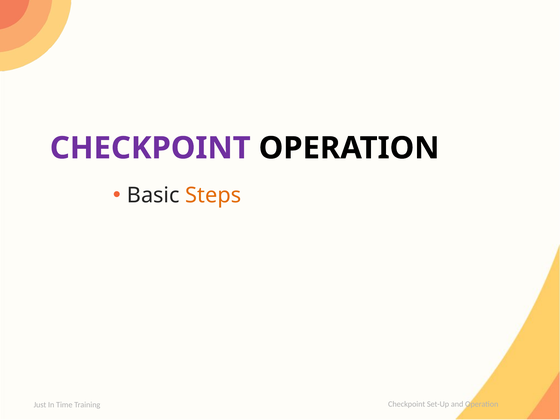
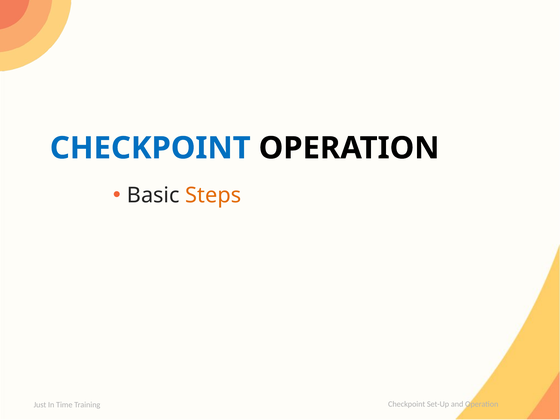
CHECKPOINT colour: purple -> blue (150, 148)
